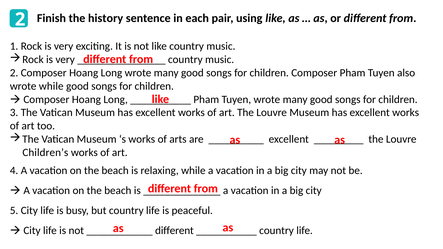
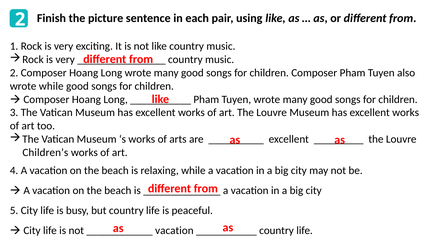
history: history -> picture (106, 18)
different: different -> vacation (174, 231)
